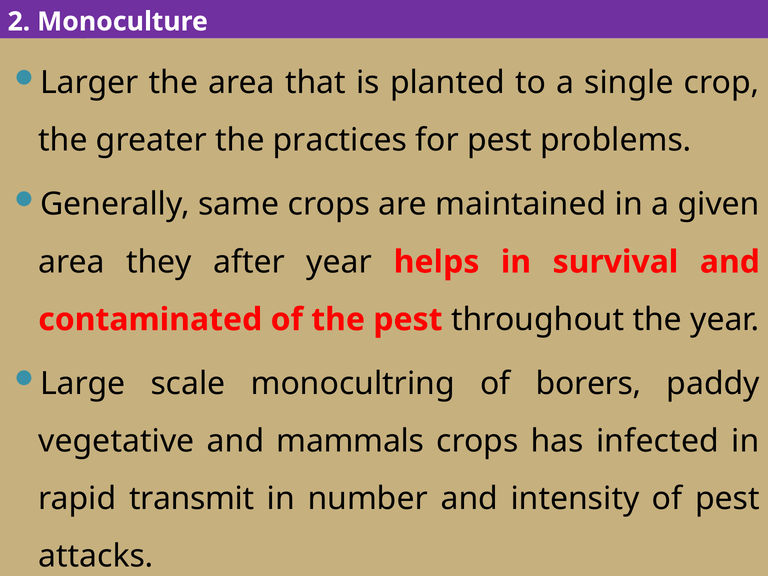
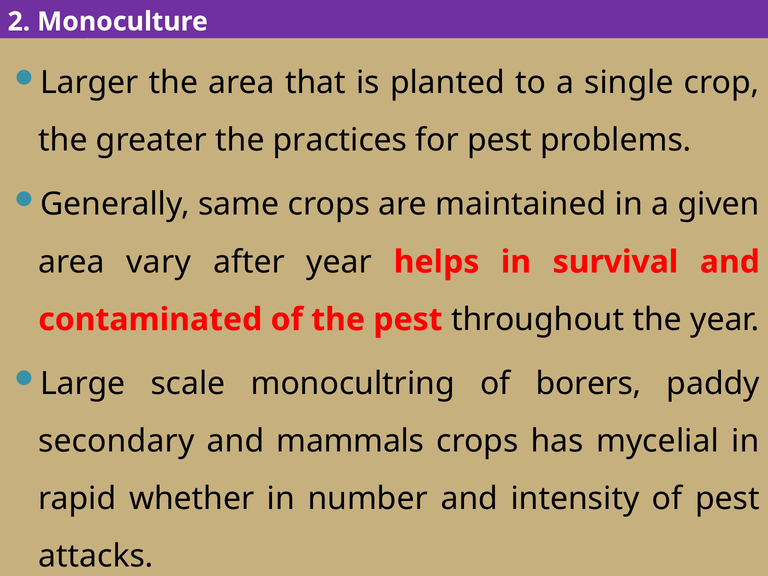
they: they -> vary (159, 262)
vegetative: vegetative -> secondary (116, 441)
infected: infected -> mycelial (658, 441)
transmit: transmit -> whether (192, 499)
